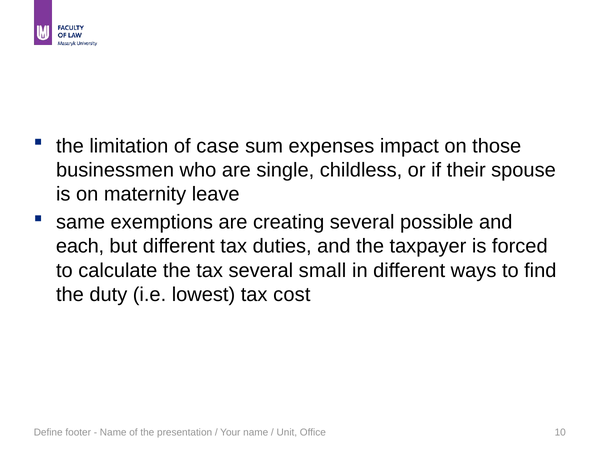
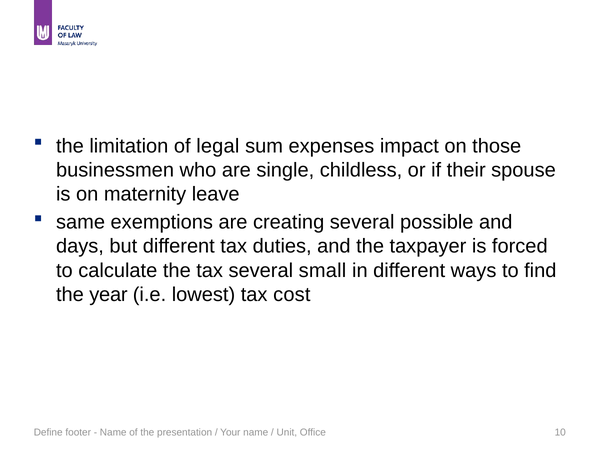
case: case -> legal (218, 146)
each: each -> days (80, 246)
duty: duty -> year (108, 294)
